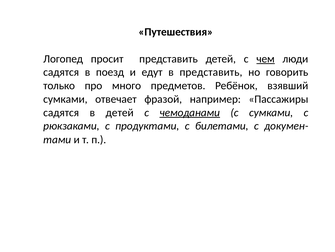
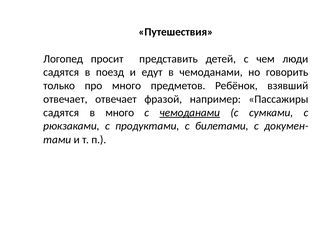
чем underline: present -> none (266, 59)
в представить: представить -> чемоданами (211, 72)
сумками: сумками -> отвечает (65, 99)
в детей: детей -> много (120, 112)
